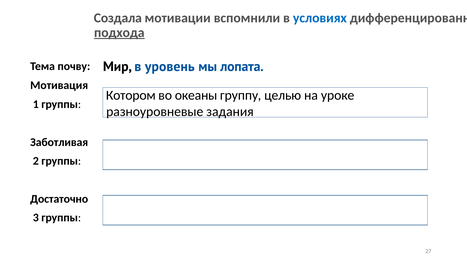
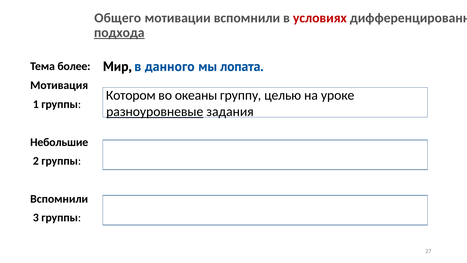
Создала: Создала -> Общего (118, 18)
условиях colour: blue -> red (320, 18)
уровень: уровень -> данного (170, 67)
почву: почву -> более (74, 66)
разноуровневые underline: none -> present (155, 112)
Заботливая: Заботливая -> Небольшие (59, 142)
Достаточно: Достаточно -> Вспомнили (59, 199)
